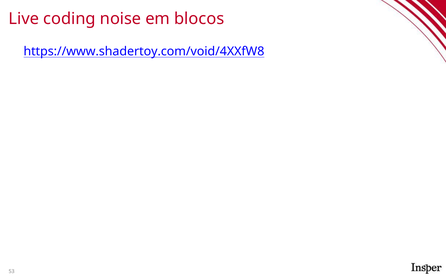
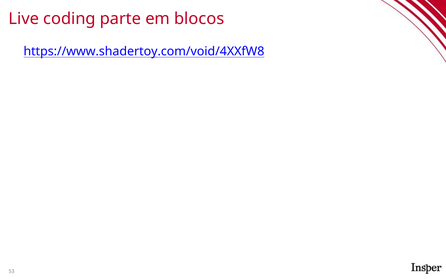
noise: noise -> parte (121, 19)
